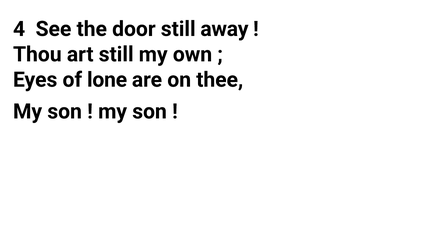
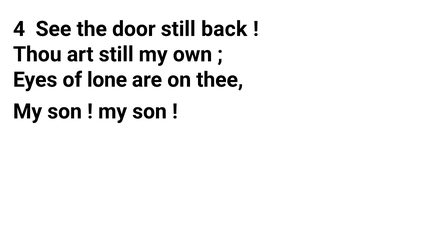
away: away -> back (224, 29)
